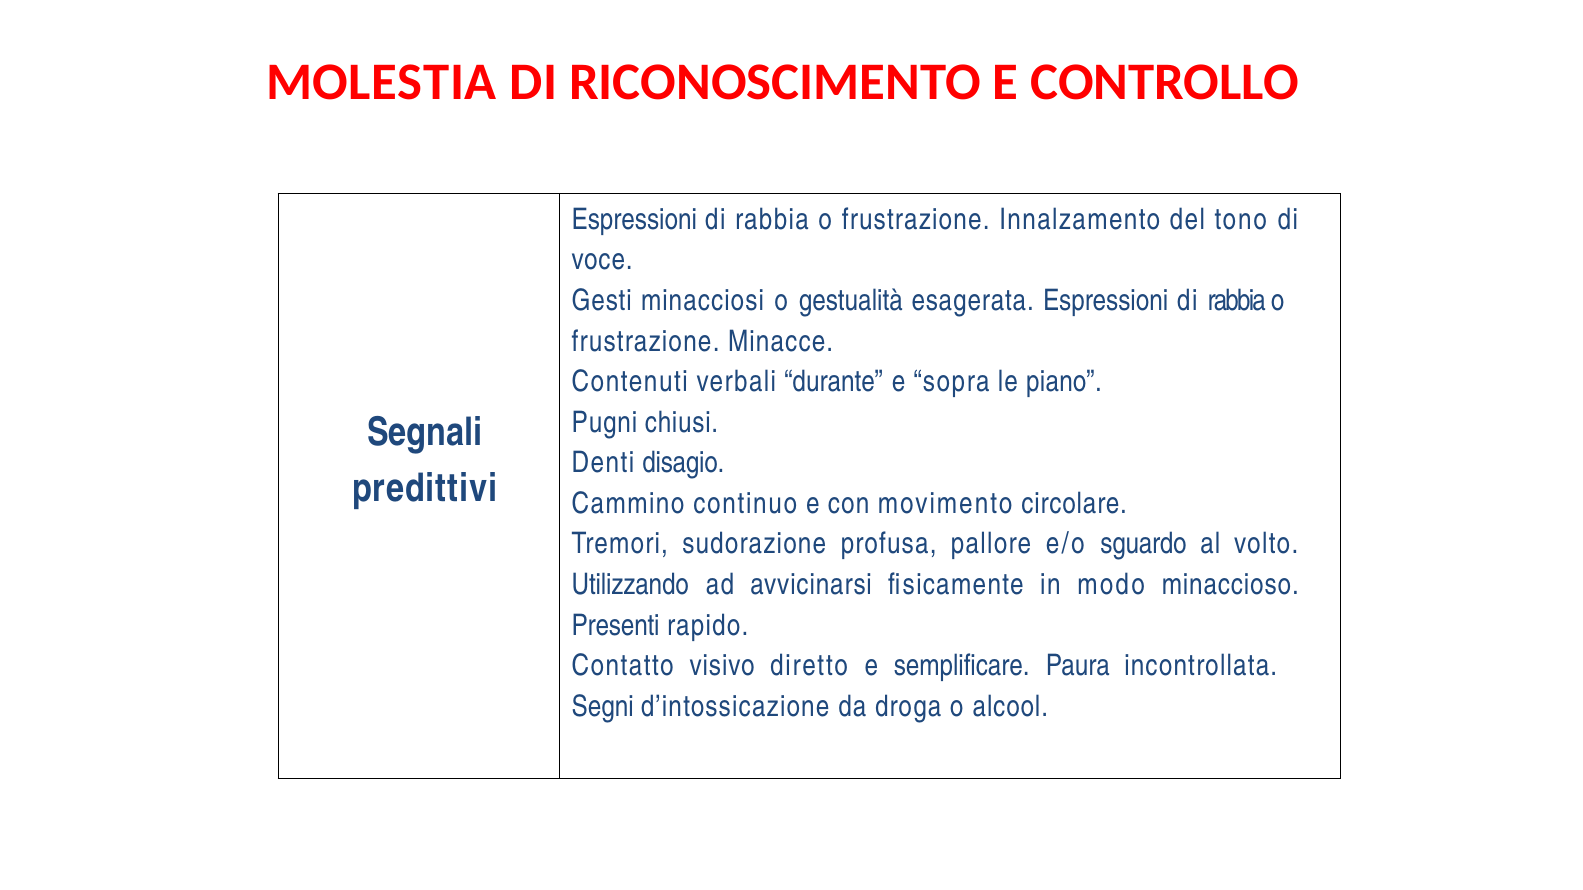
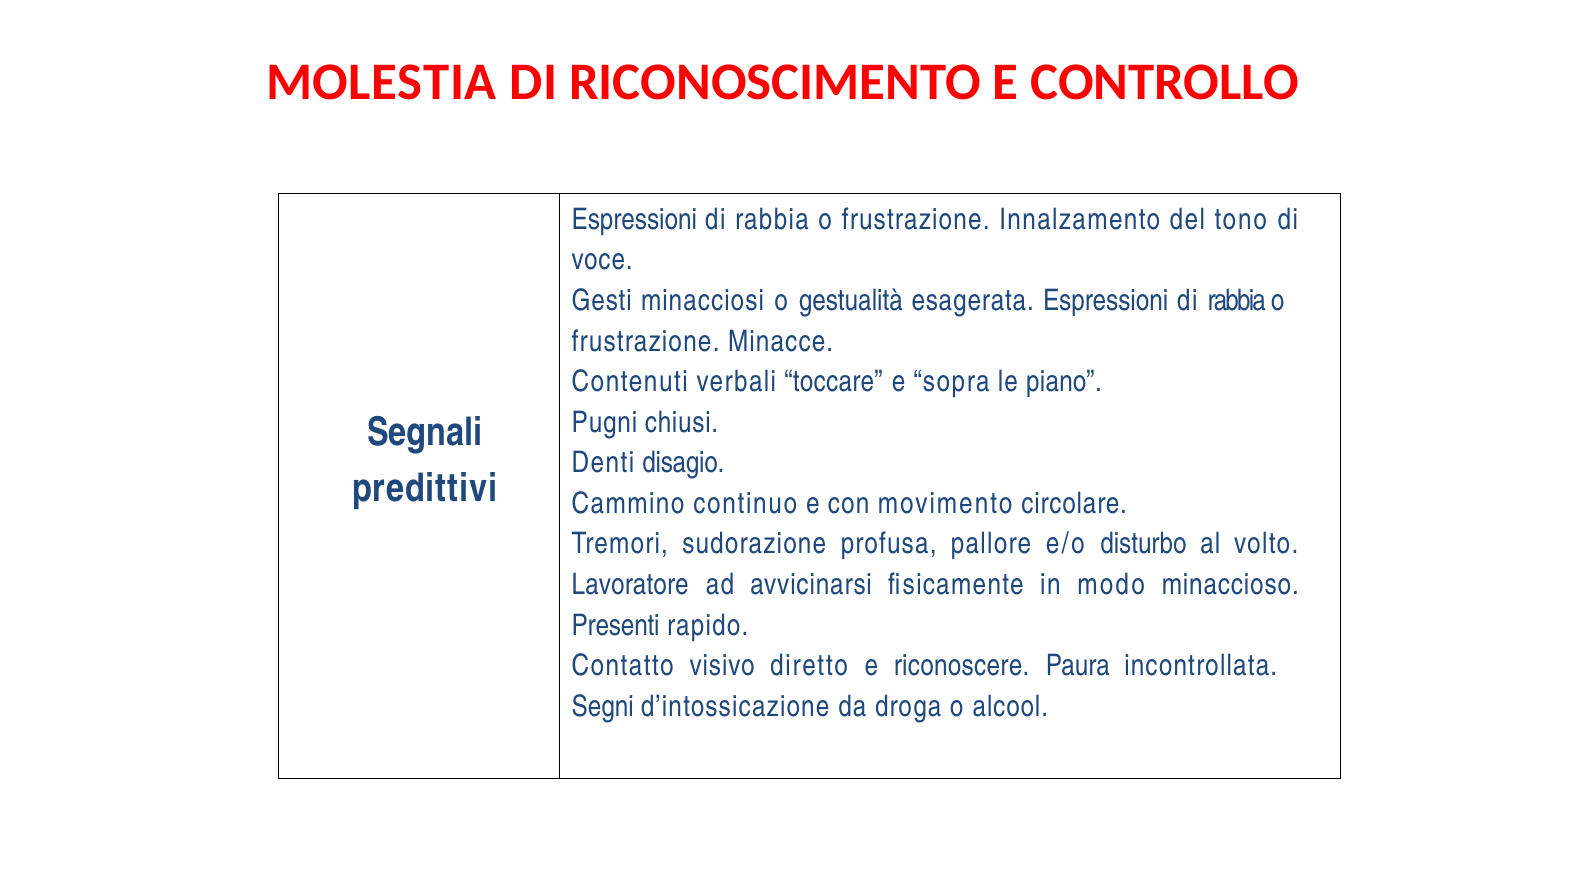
durante: durante -> toccare (834, 382)
sguardo: sguardo -> disturbo (1143, 544)
Utilizzando: Utilizzando -> Lavoratore (630, 585)
semplificare: semplificare -> riconoscere (962, 666)
